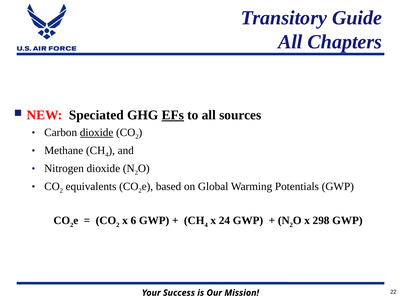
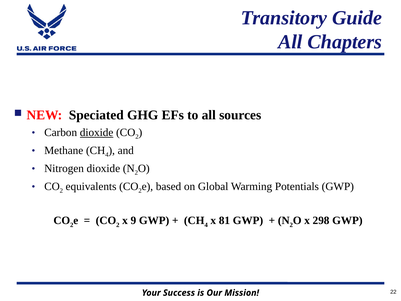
EFs underline: present -> none (173, 115)
6: 6 -> 9 (133, 220)
24: 24 -> 81 (224, 220)
